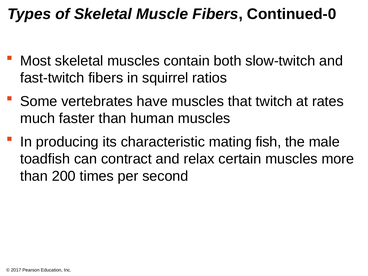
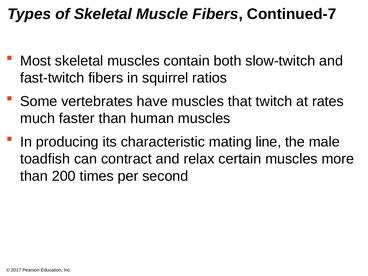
Continued-0: Continued-0 -> Continued-7 (292, 14)
fish: fish -> line (268, 142)
